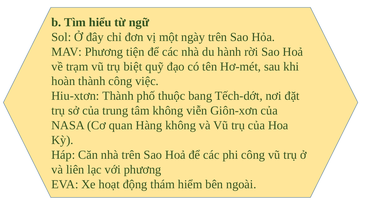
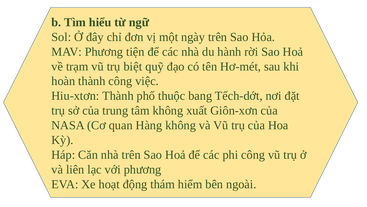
viễn: viễn -> xuất (197, 110)
